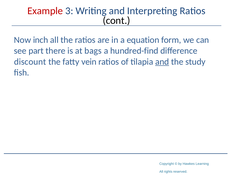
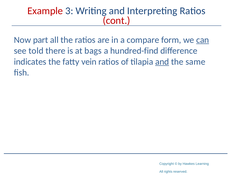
cont colour: black -> red (116, 21)
inch: inch -> part (41, 40)
equation: equation -> compare (143, 40)
can underline: none -> present (203, 40)
part: part -> told (36, 51)
discount: discount -> indicates (30, 62)
study: study -> same (195, 62)
